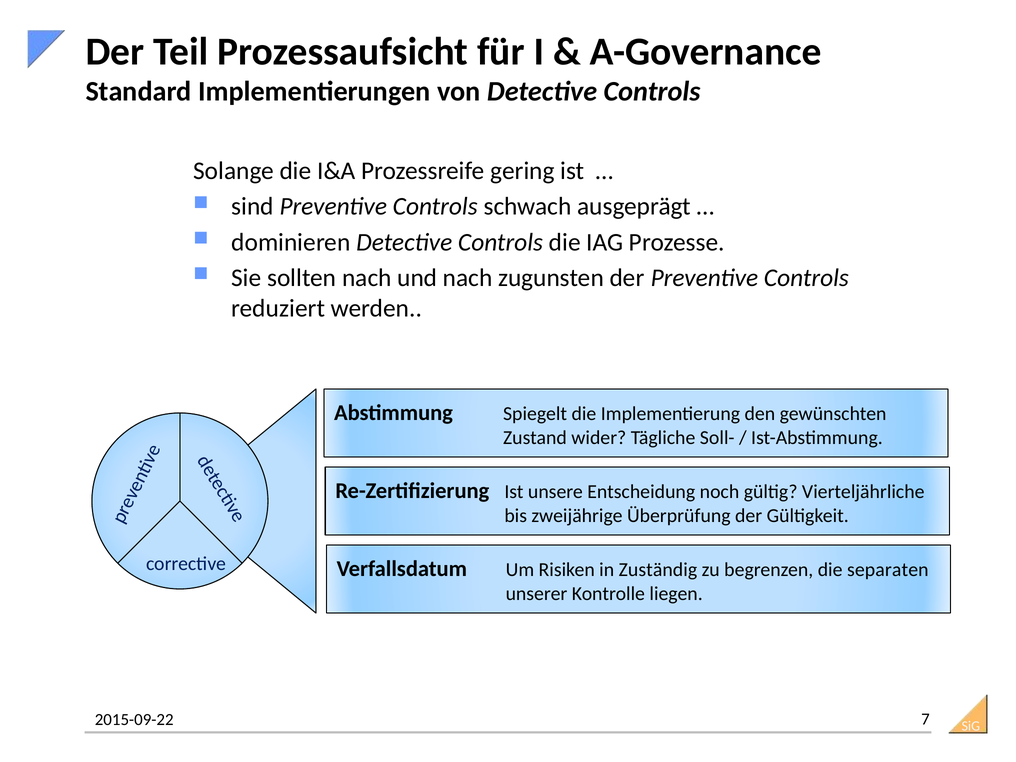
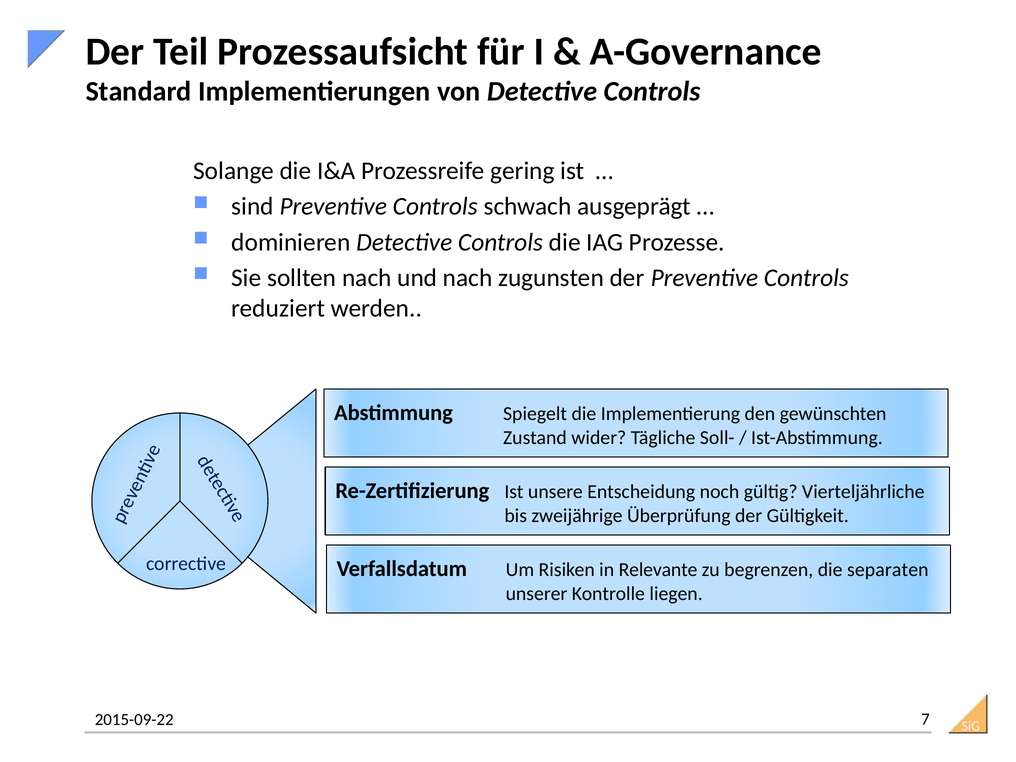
Zuständig: Zuständig -> Relevante (658, 570)
